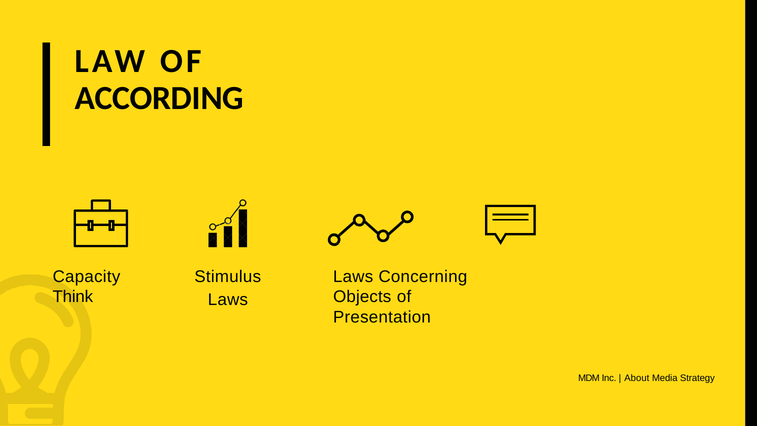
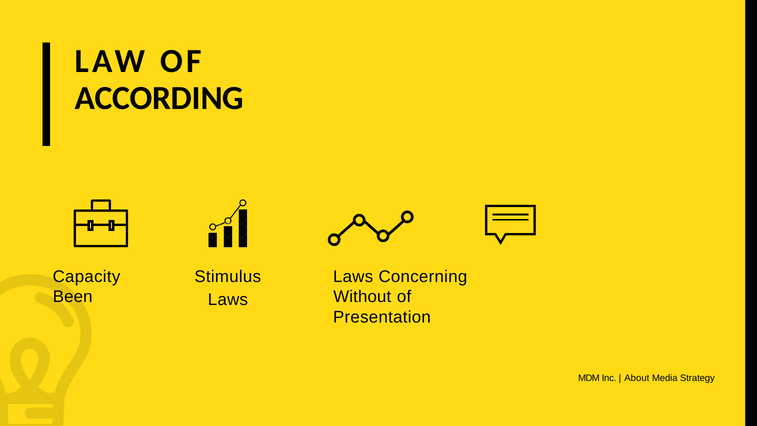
Think: Think -> Been (73, 297)
Objects: Objects -> Without (362, 297)
